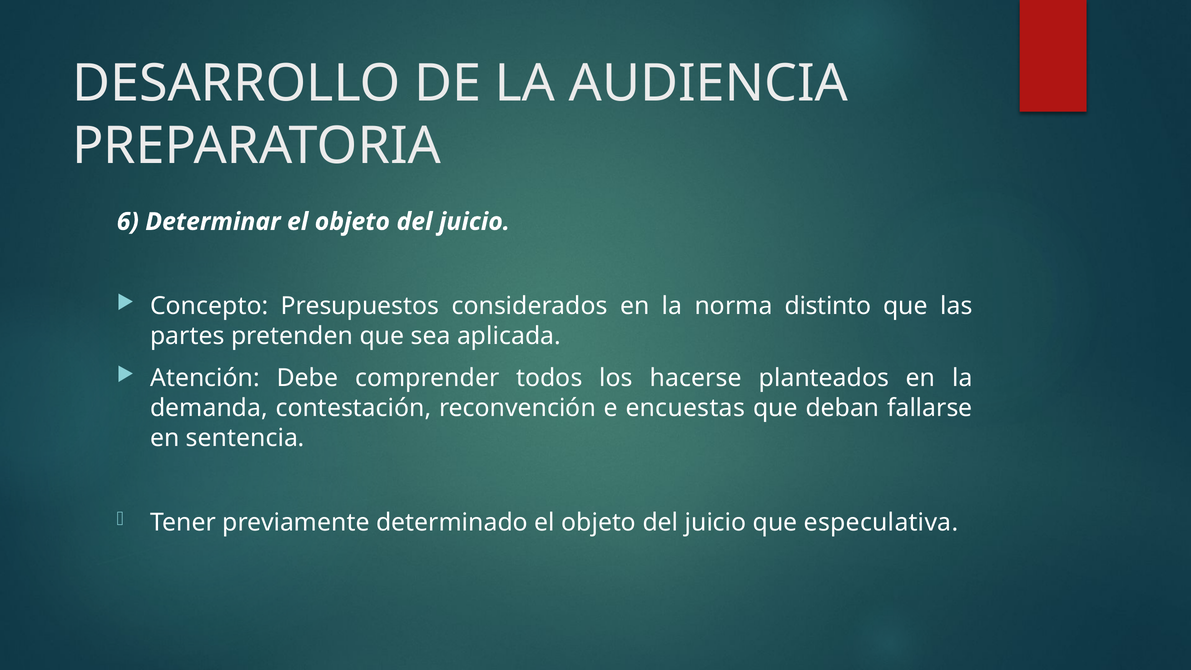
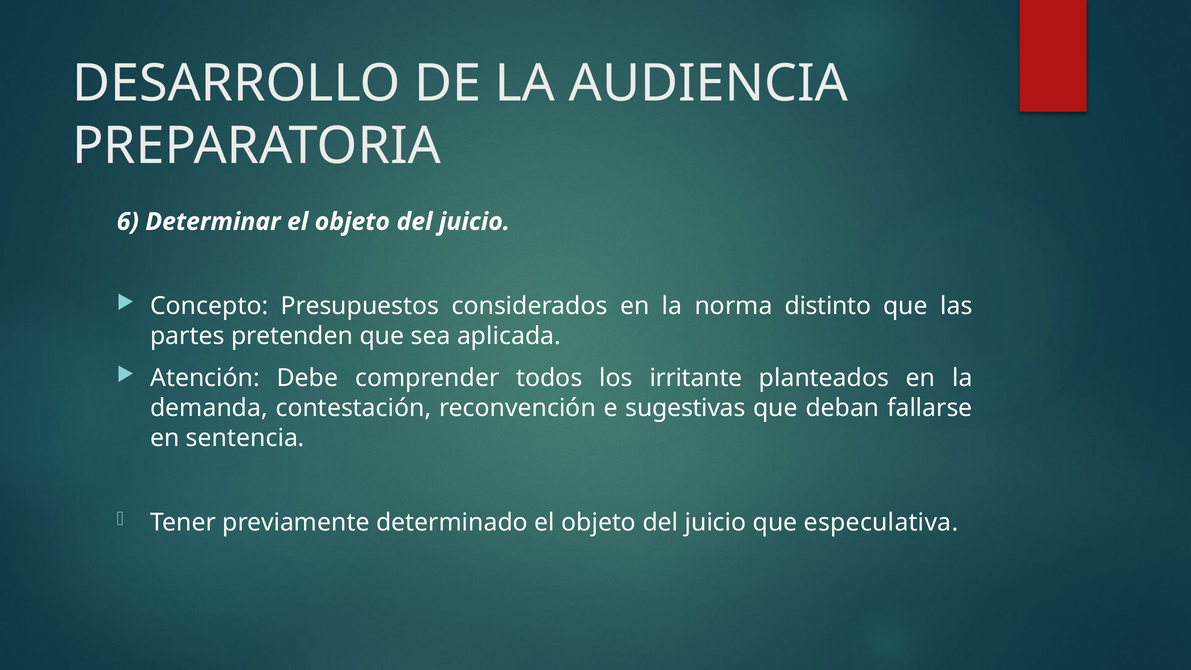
hacerse: hacerse -> irritante (696, 378)
encuestas: encuestas -> sugestivas (686, 408)
